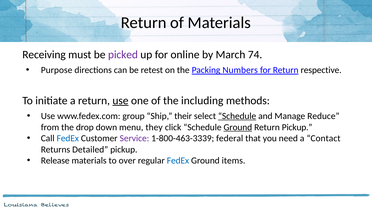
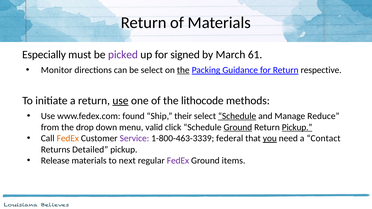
Receiving: Receiving -> Especially (44, 55)
online: online -> signed (185, 55)
74: 74 -> 61 (255, 55)
Purpose: Purpose -> Monitor (57, 70)
be retest: retest -> select (152, 70)
the underline: none -> present (183, 70)
Numbers: Numbers -> Guidance (240, 70)
including: including -> lithocode (202, 101)
group: group -> found (134, 116)
they: they -> valid (154, 127)
Pickup underline: none -> present (297, 127)
FedEx colour: blue -> orange (68, 139)
you underline: none -> present (270, 139)
over: over -> next (127, 161)
FedEx colour: blue -> purple (178, 161)
